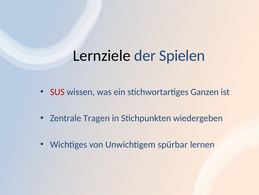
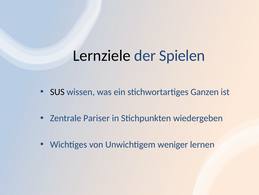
SUS colour: red -> black (57, 92)
Tragen: Tragen -> Pariser (97, 118)
spürbar: spürbar -> weniger (173, 144)
